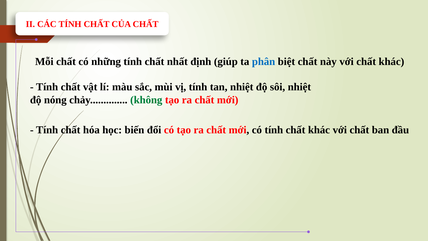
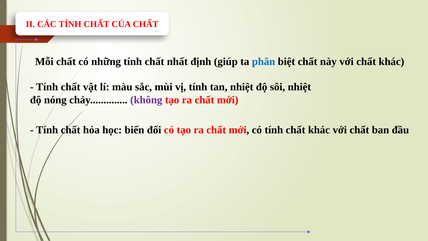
không colour: green -> purple (146, 100)
